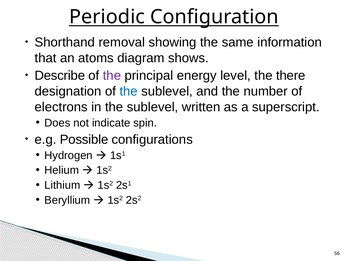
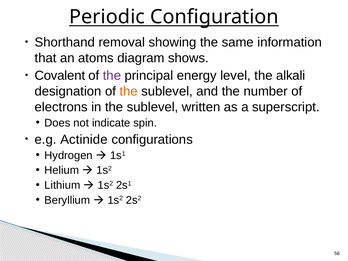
Describe: Describe -> Covalent (60, 76)
there: there -> alkali (291, 76)
the colour: blue -> orange (129, 91)
Possible: Possible -> Actinide (84, 139)
